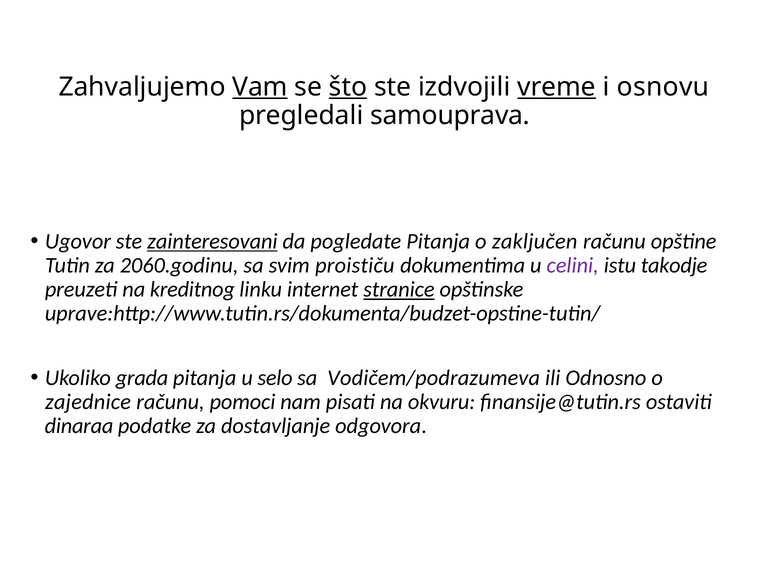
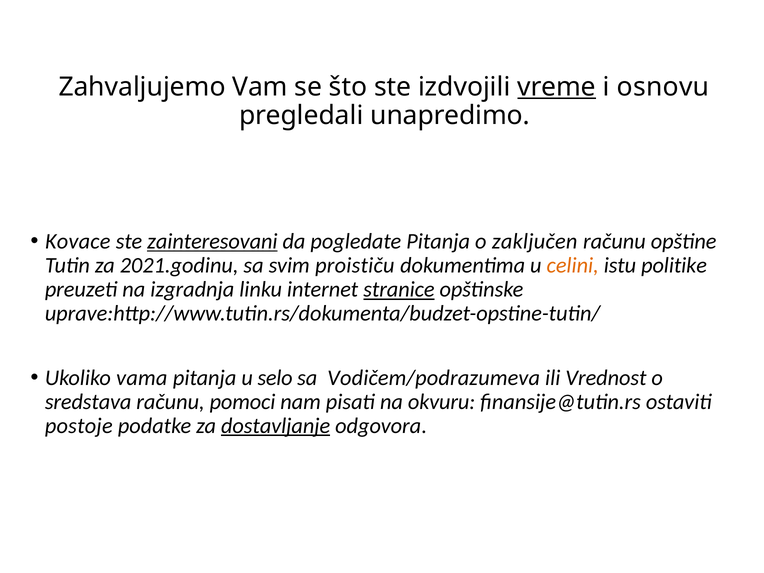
Vam underline: present -> none (260, 87)
što underline: present -> none (348, 87)
samouprava: samouprava -> unapredimo (450, 115)
Ugovor: Ugovor -> Kovace (78, 241)
2060.godinu: 2060.godinu -> 2021.godinu (179, 265)
celini colour: purple -> orange (573, 265)
takodje: takodje -> politike (674, 265)
kreditnog: kreditnog -> izgradnja (192, 290)
grada: grada -> vama (142, 378)
Odnosno: Odnosno -> Vrednost (606, 378)
zajednice: zajednice -> sredstava (88, 402)
dinaraa: dinaraa -> postoje (79, 426)
dostavljanje underline: none -> present (276, 426)
